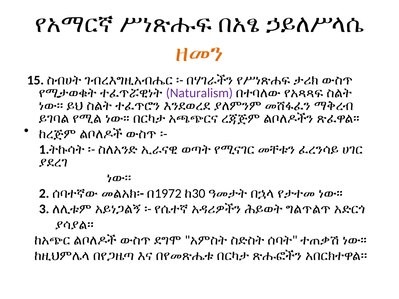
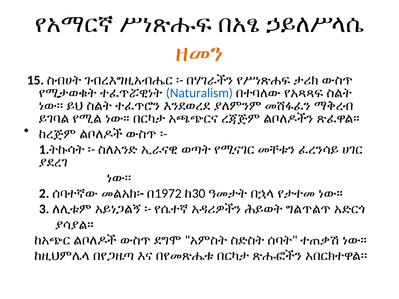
Naturalism colour: purple -> blue (199, 93)
